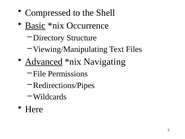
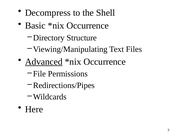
Compressed: Compressed -> Decompress (48, 13)
Basic underline: present -> none (35, 26)
Navigating: Navigating -> Occurrence (105, 62)
